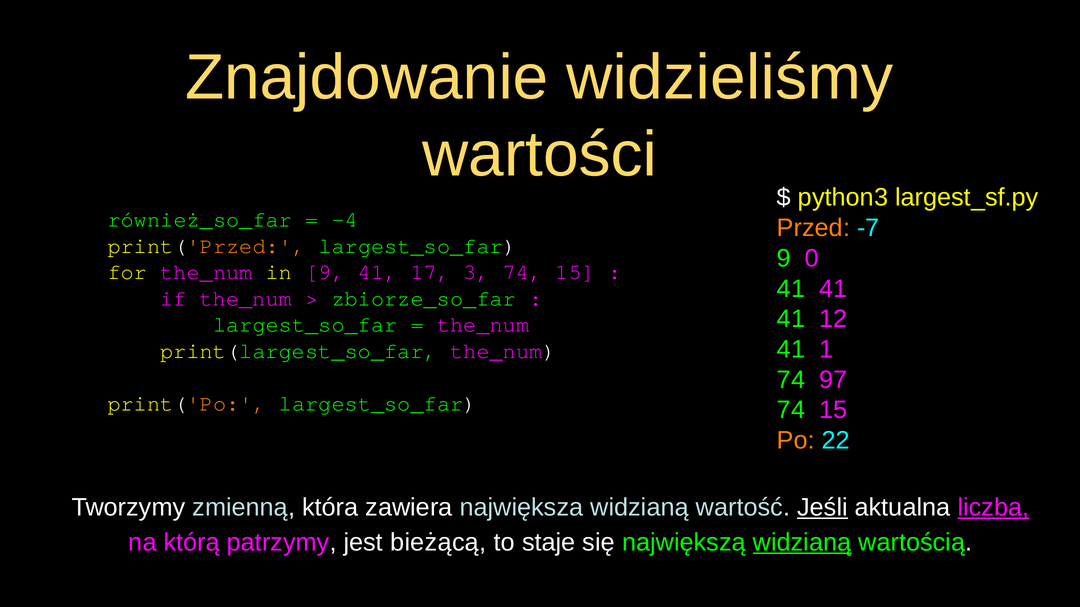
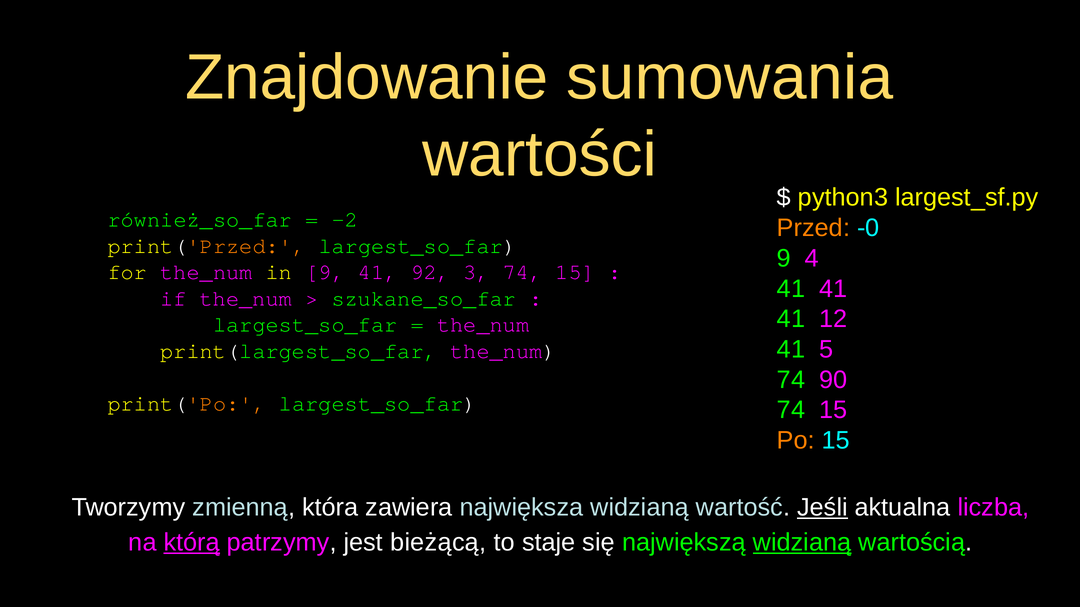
widzieliśmy: widzieliśmy -> sumowania (730, 78)
-4: -4 -> -2 (345, 220)
-7: -7 -> -0 (868, 228)
0: 0 -> 4 (812, 259)
17: 17 -> 92 (430, 272)
zbiorze_so_far: zbiorze_so_far -> szukane_so_far (424, 299)
1: 1 -> 5 (826, 350)
97: 97 -> 90 (833, 380)
Po 22: 22 -> 15 (836, 441)
liczba underline: present -> none (993, 508)
którą underline: none -> present (192, 543)
